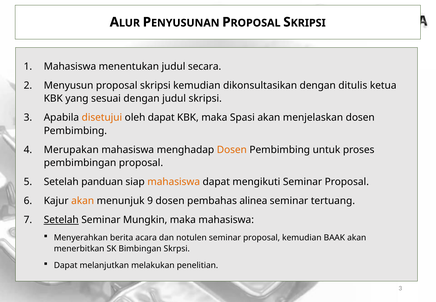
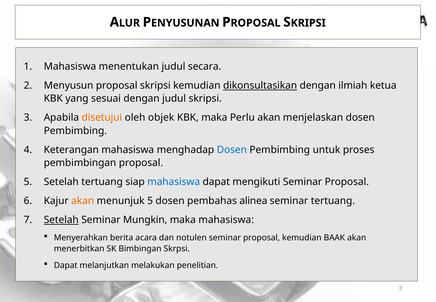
dikonsultasikan underline: none -> present (260, 86)
ditulis: ditulis -> ilmiah (353, 86)
oleh dapat: dapat -> objek (161, 118)
Spasi: Spasi -> Perlu (242, 118)
Merupakan: Merupakan -> Keterangan (71, 150)
Dosen colour: orange -> blue (232, 150)
Setelah panduan: panduan -> tertuang (102, 182)
mahasiswa colour: orange -> blue (174, 182)
menunjuk 9: 9 -> 5 (150, 201)
